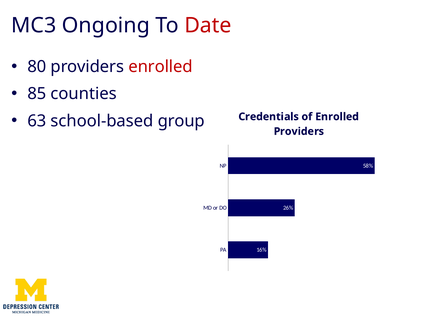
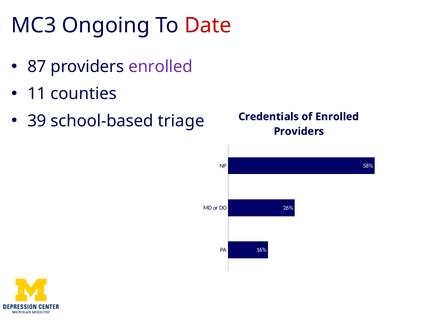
80: 80 -> 87 (37, 67)
enrolled colour: red -> purple (161, 67)
85: 85 -> 11 (37, 94)
63: 63 -> 39 (37, 121)
group: group -> triage (181, 121)
